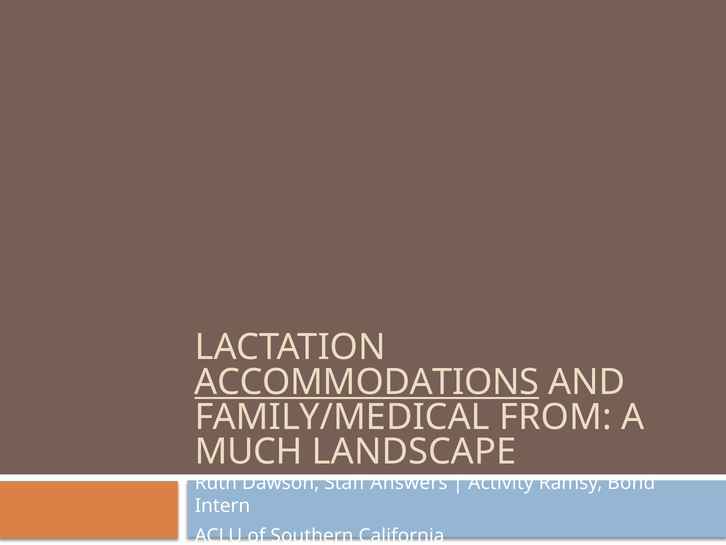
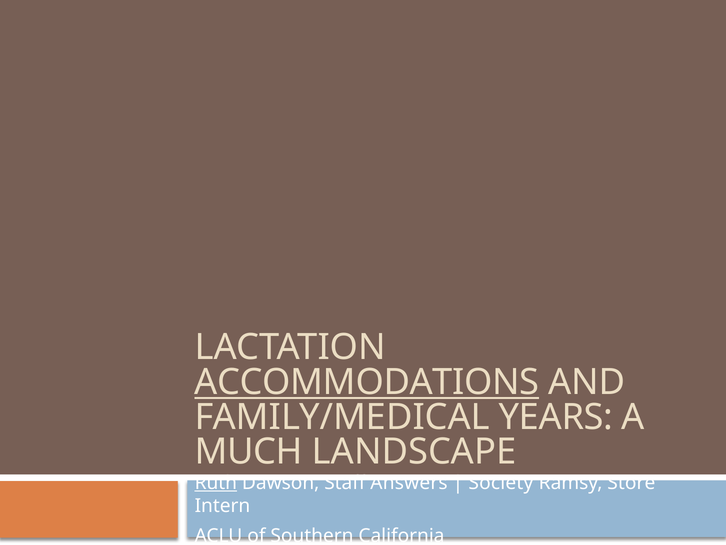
FROM: FROM -> YEARS (556, 417)
Ruth underline: none -> present (216, 482)
Activity: Activity -> Society (501, 482)
Bond: Bond -> Store (631, 482)
